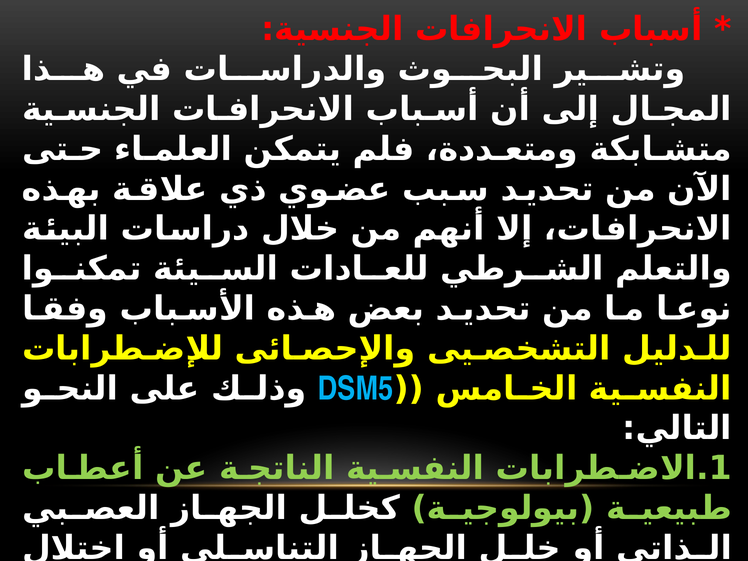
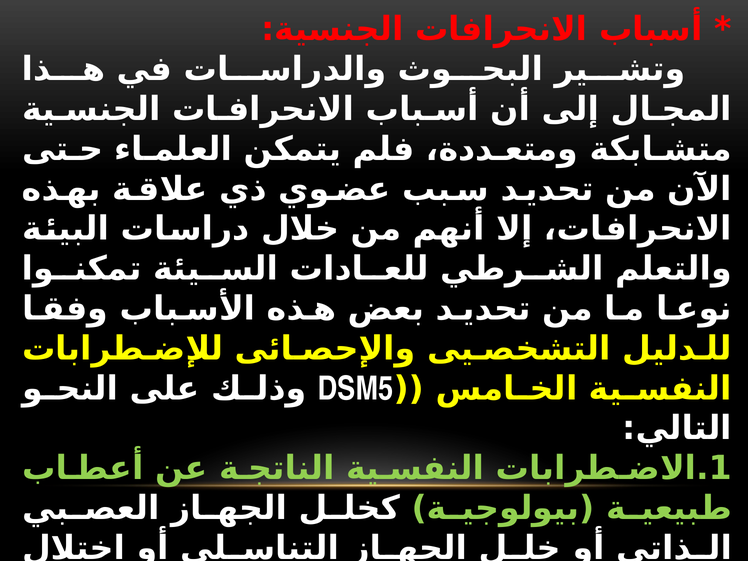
DSM5 colour: light blue -> white (356, 389)
